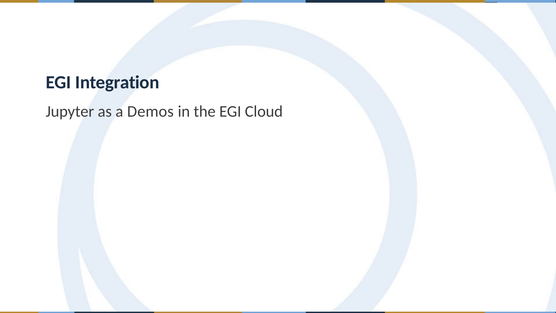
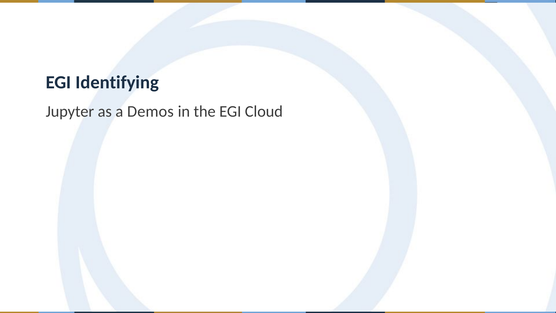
Integration: Integration -> Identifying (117, 82)
